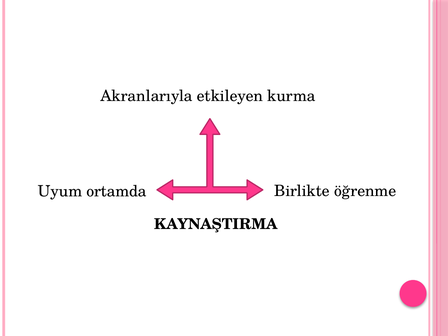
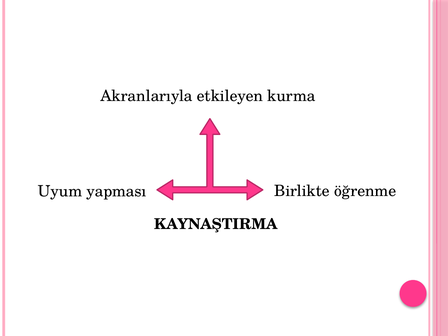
ortamda: ortamda -> yapması (117, 191)
